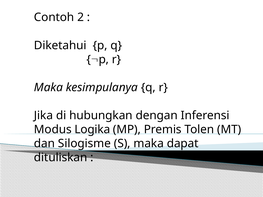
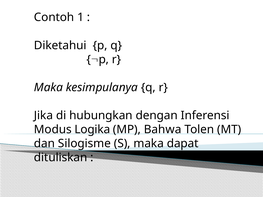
2: 2 -> 1 (81, 17)
Premis: Premis -> Bahwa (163, 130)
